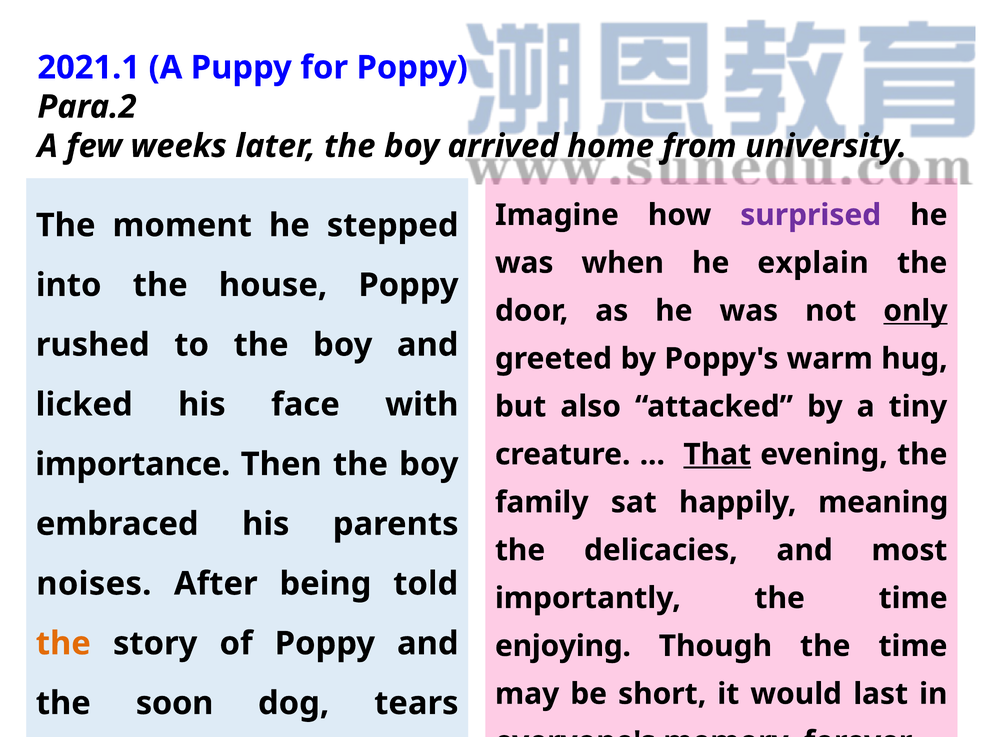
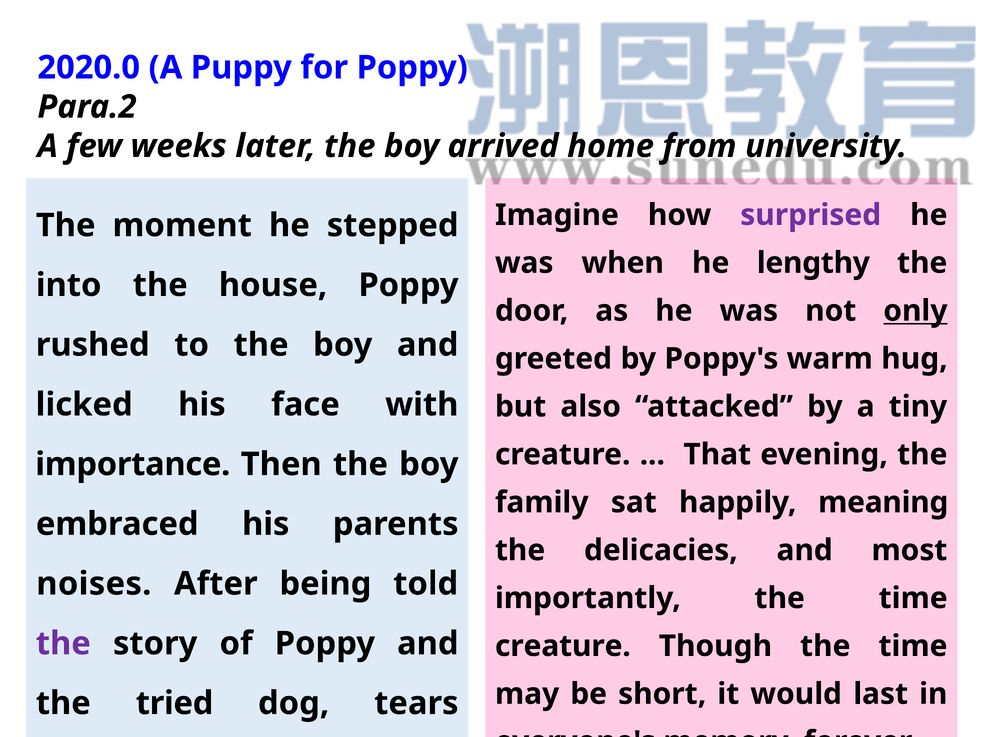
2021.1: 2021.1 -> 2020.0 (89, 68)
explain: explain -> lengthy (813, 263)
That underline: present -> none (717, 454)
the colour: orange -> purple (63, 643)
enjoying: enjoying -> creature (563, 646)
soon: soon -> tried (175, 703)
